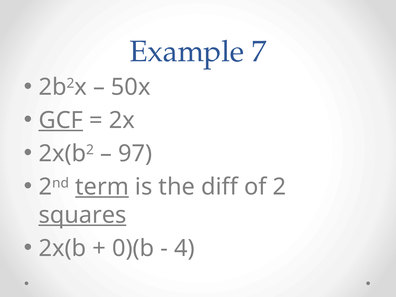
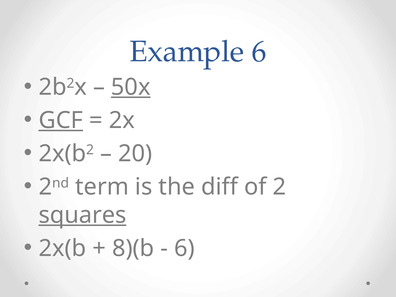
Example 7: 7 -> 6 (259, 52)
50x underline: none -> present (131, 87)
97: 97 -> 20 (135, 154)
term underline: present -> none (102, 187)
0)(b: 0)(b -> 8)(b (133, 248)
4: 4 -> 6 (184, 248)
